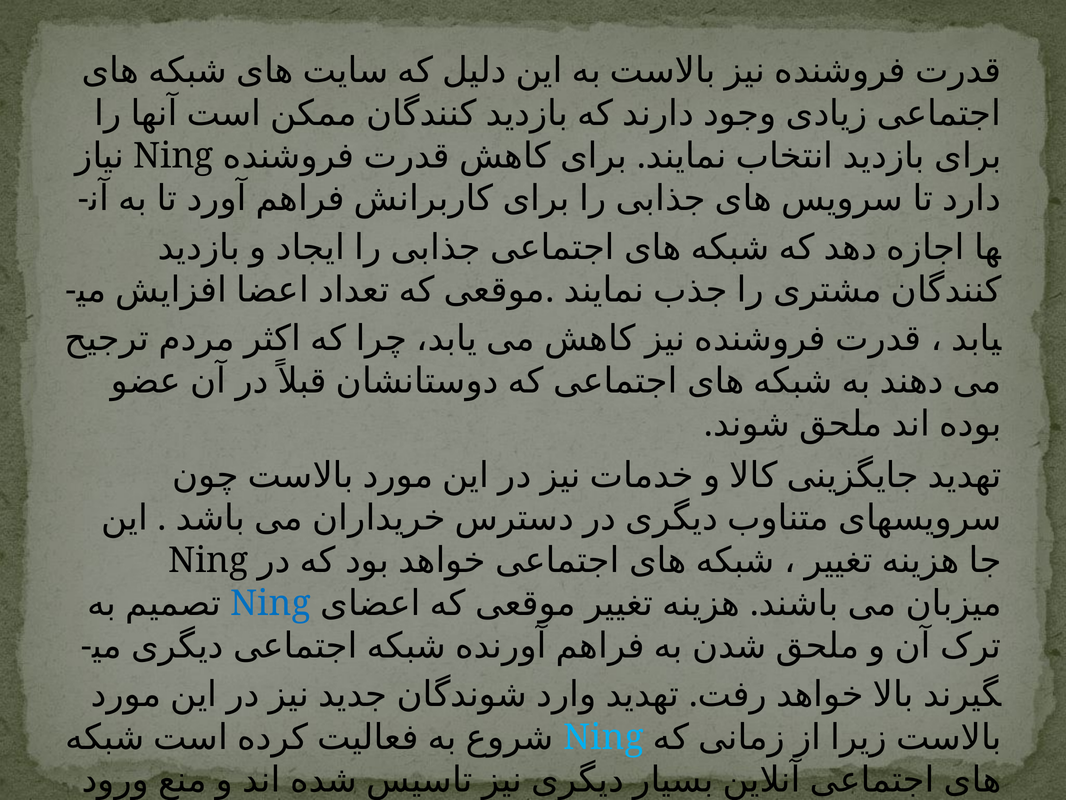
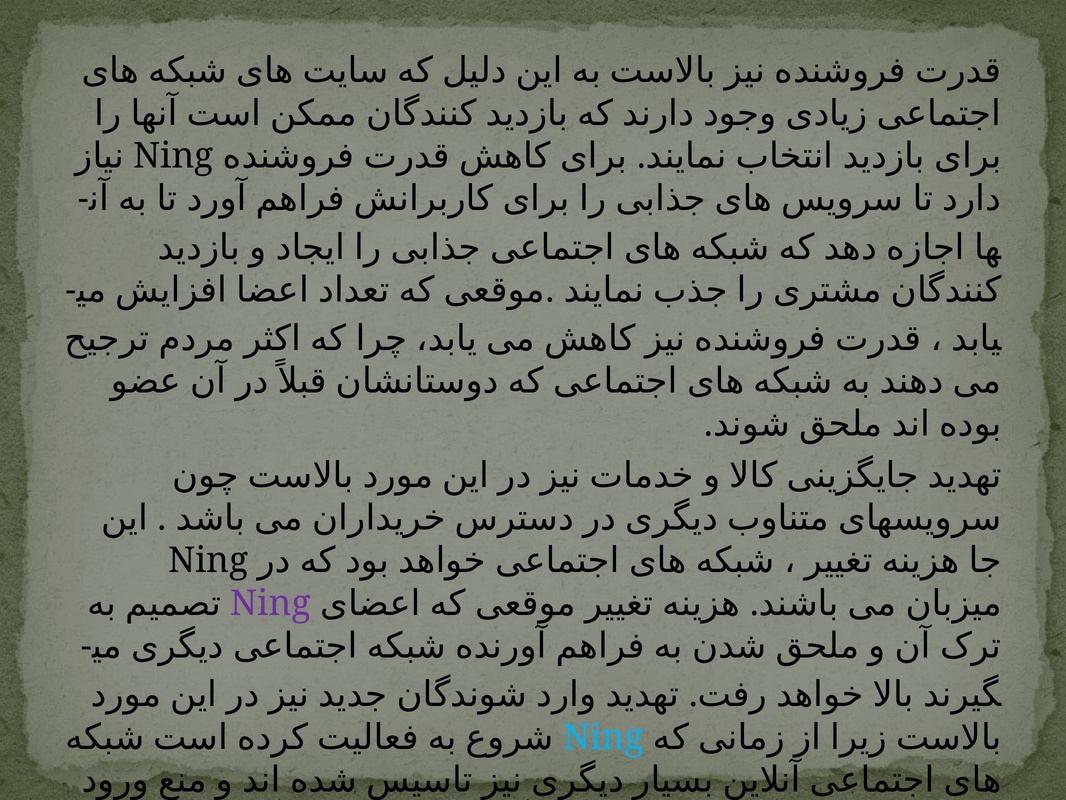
Ning colour: blue -> purple (271, 603)
